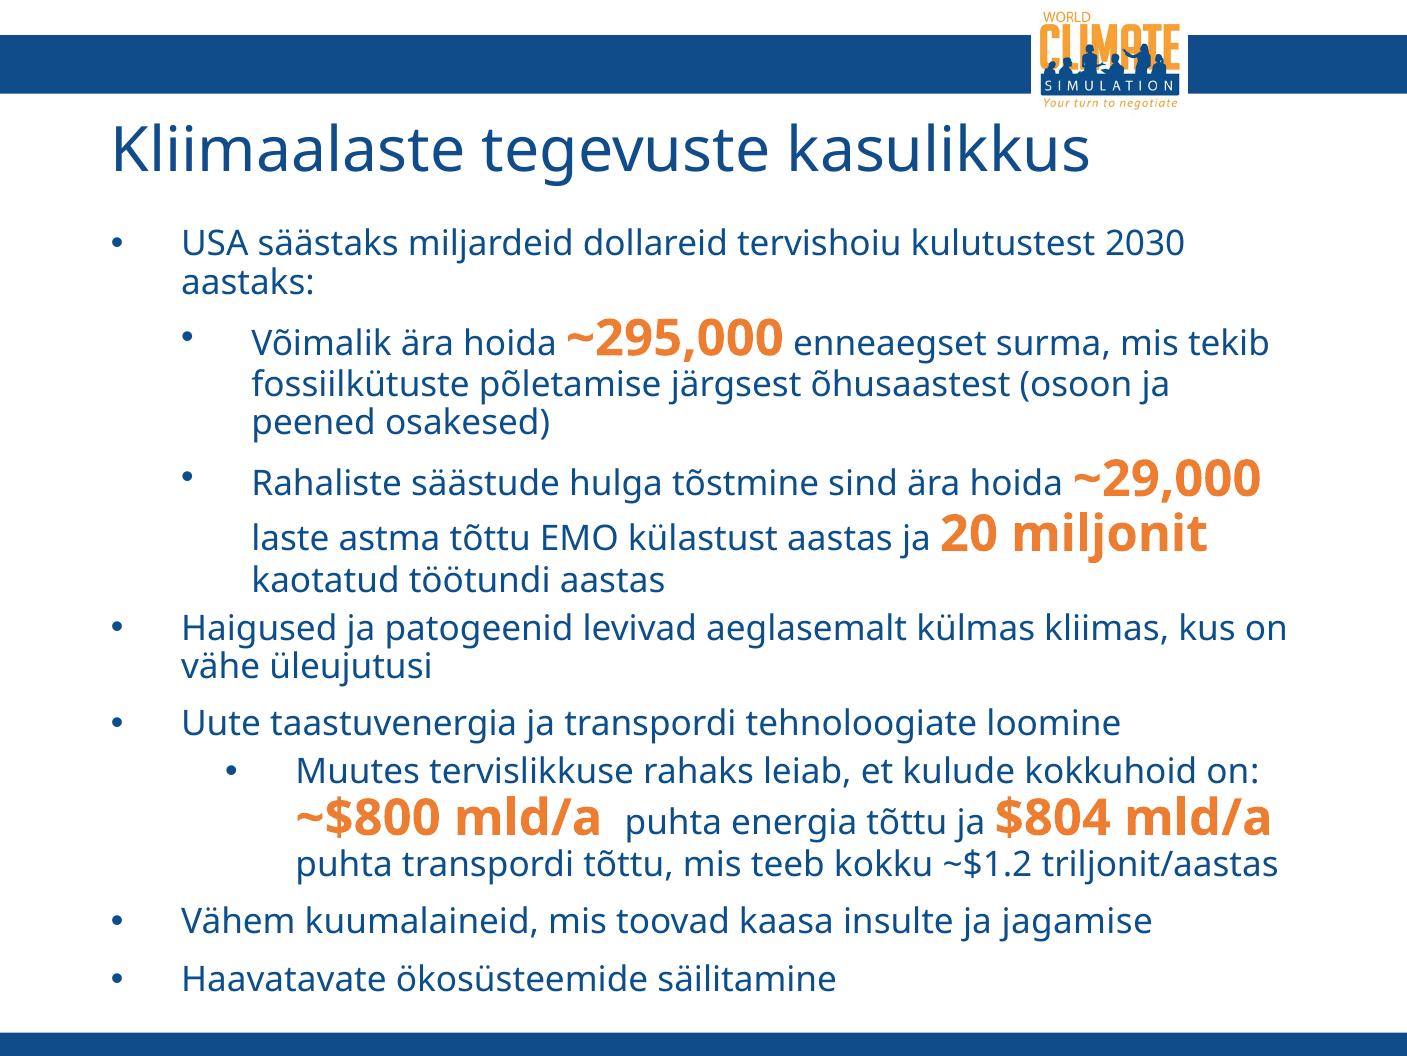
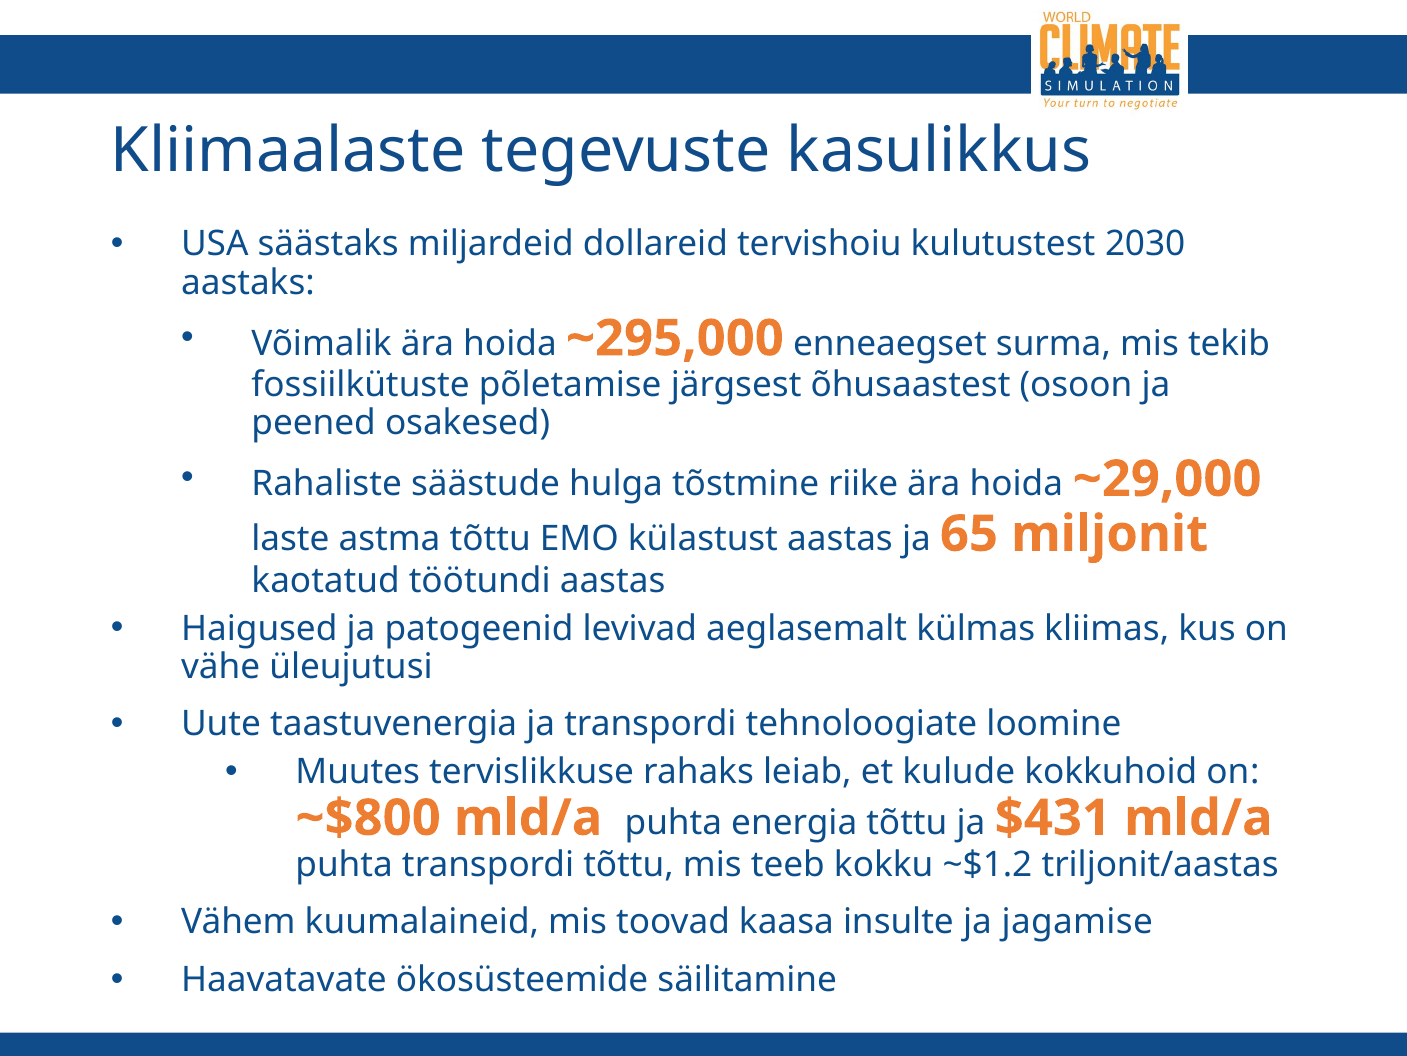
sind: sind -> riike (863, 484)
20: 20 -> 65 (969, 534)
$804: $804 -> $431 (1053, 818)
